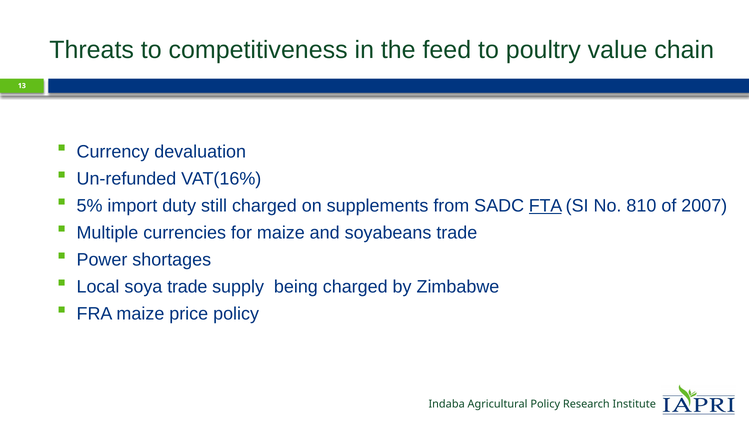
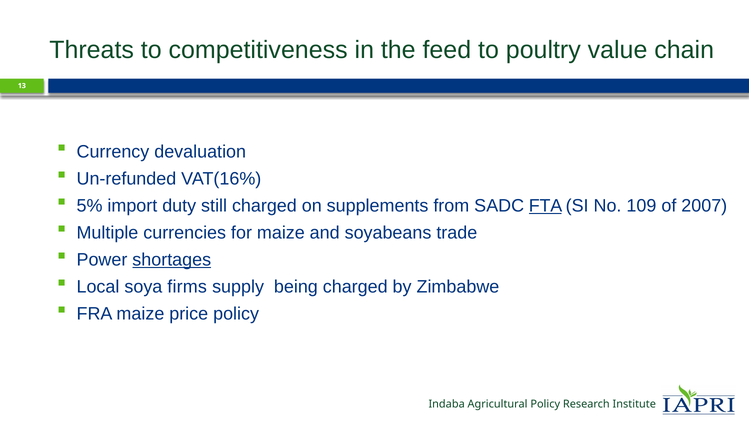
810: 810 -> 109 (641, 205)
shortages underline: none -> present (172, 259)
soya trade: trade -> firms (187, 286)
